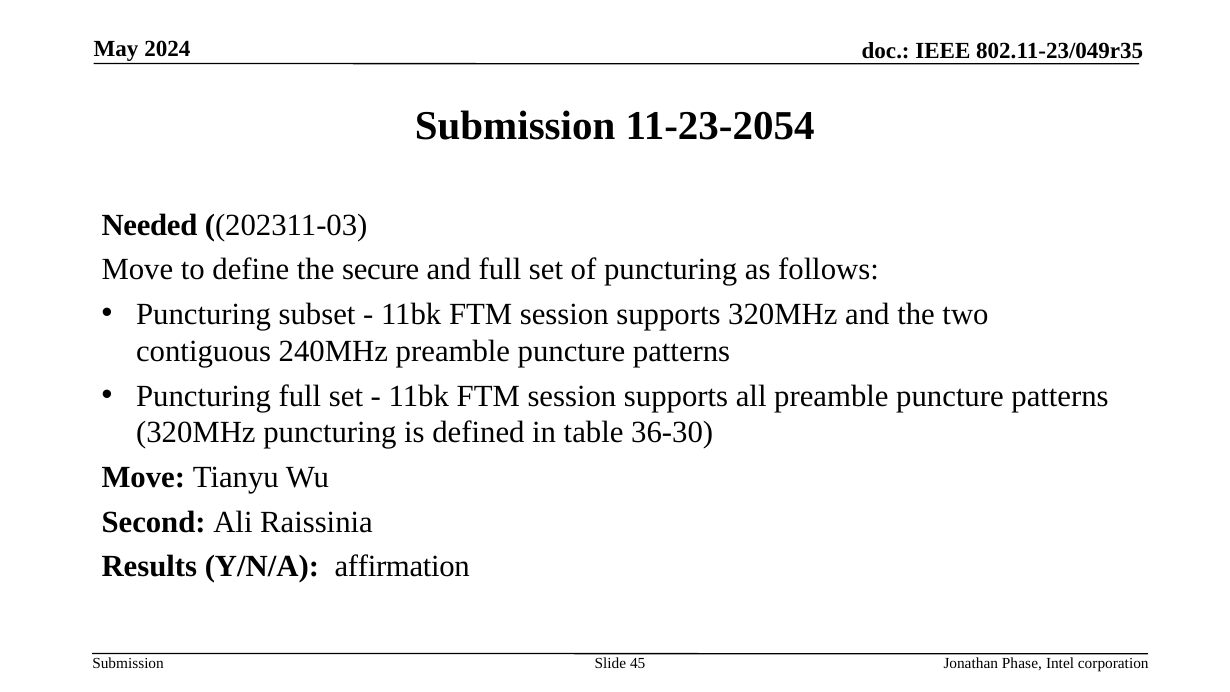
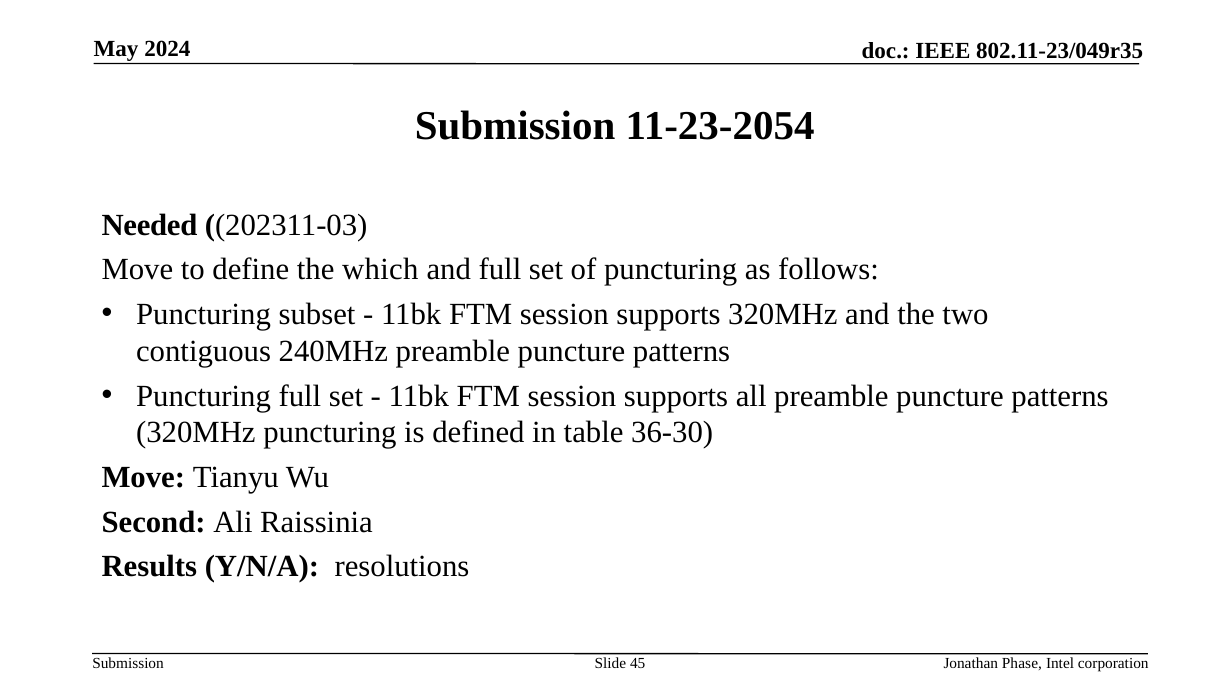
secure: secure -> which (380, 270)
affirmation: affirmation -> resolutions (402, 567)
